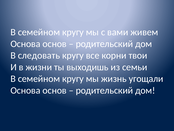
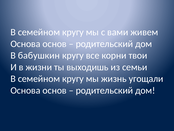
следовать: следовать -> бабушкин (39, 55)
